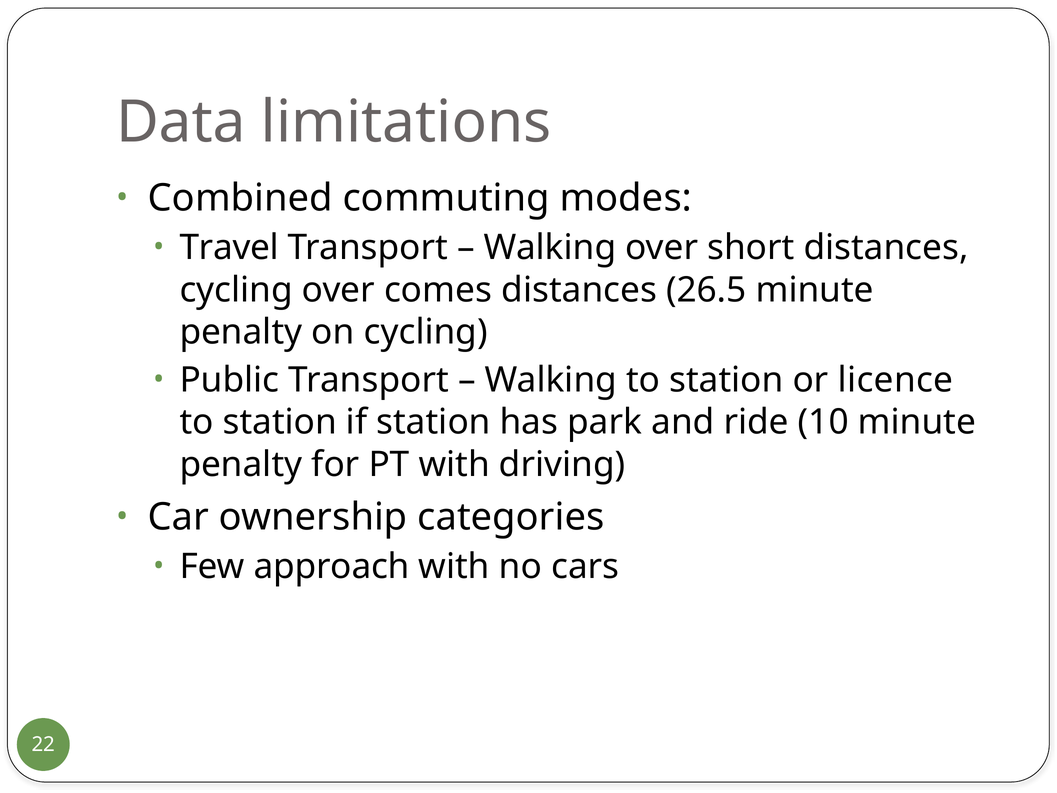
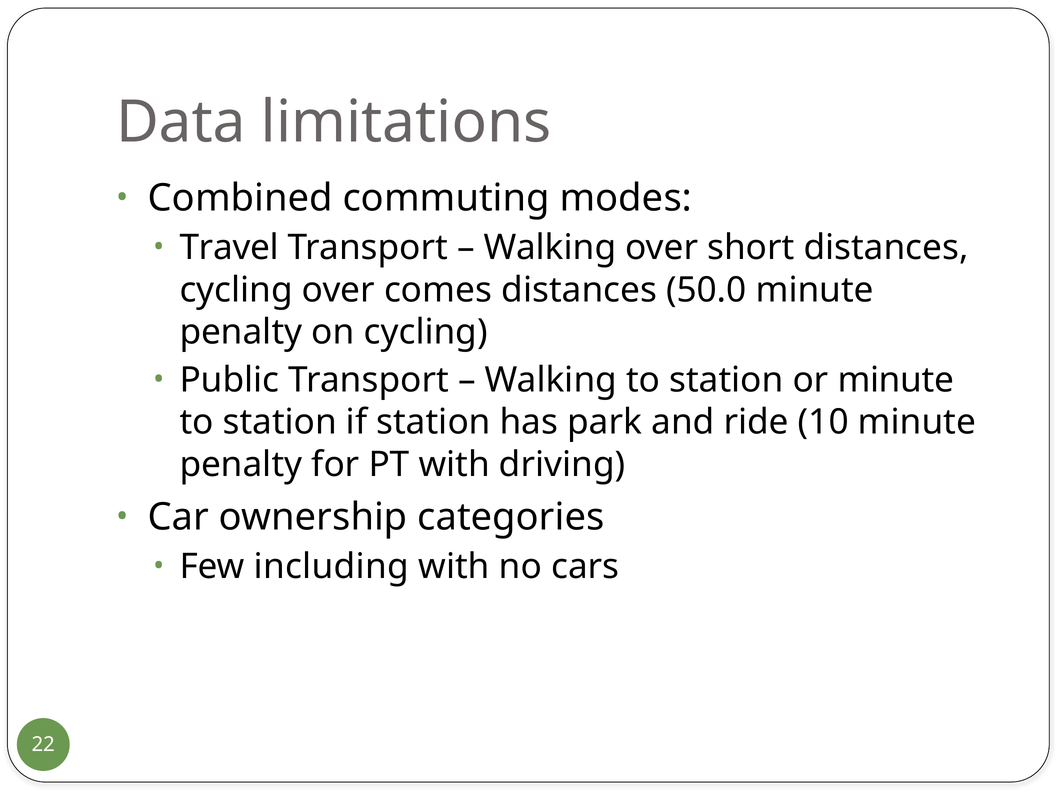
26.5: 26.5 -> 50.0 (706, 290)
or licence: licence -> minute (896, 380)
approach: approach -> including (331, 567)
